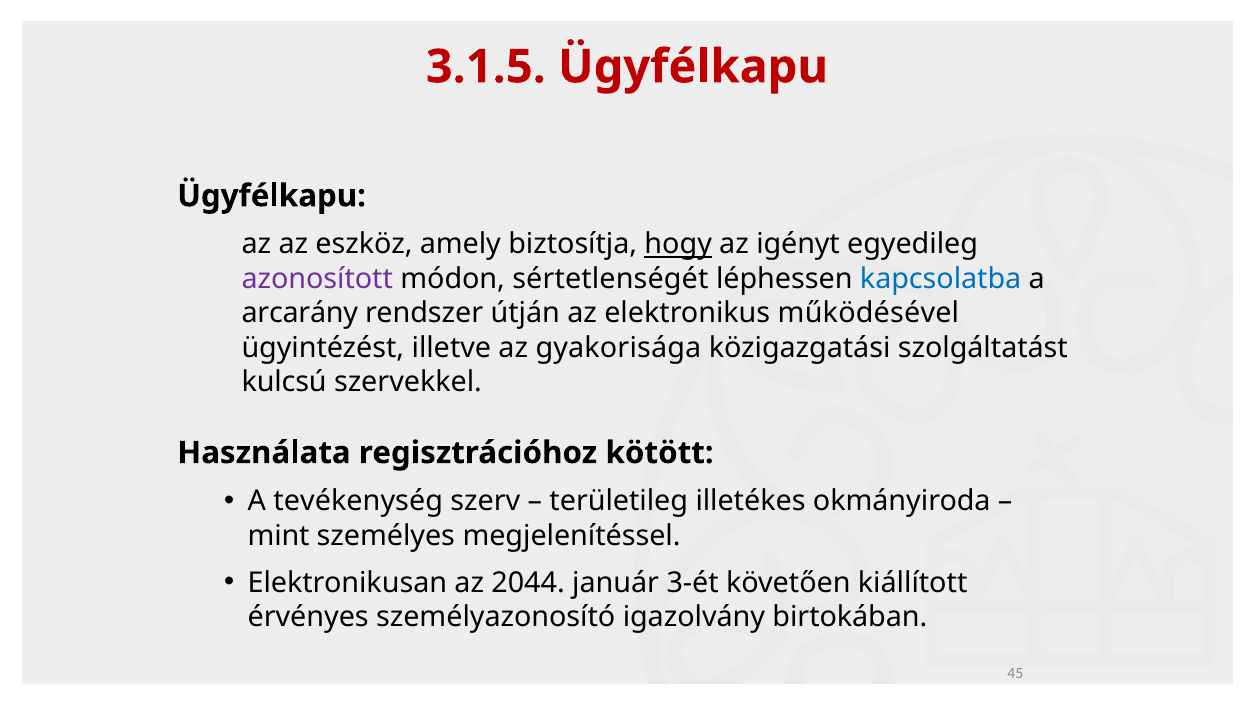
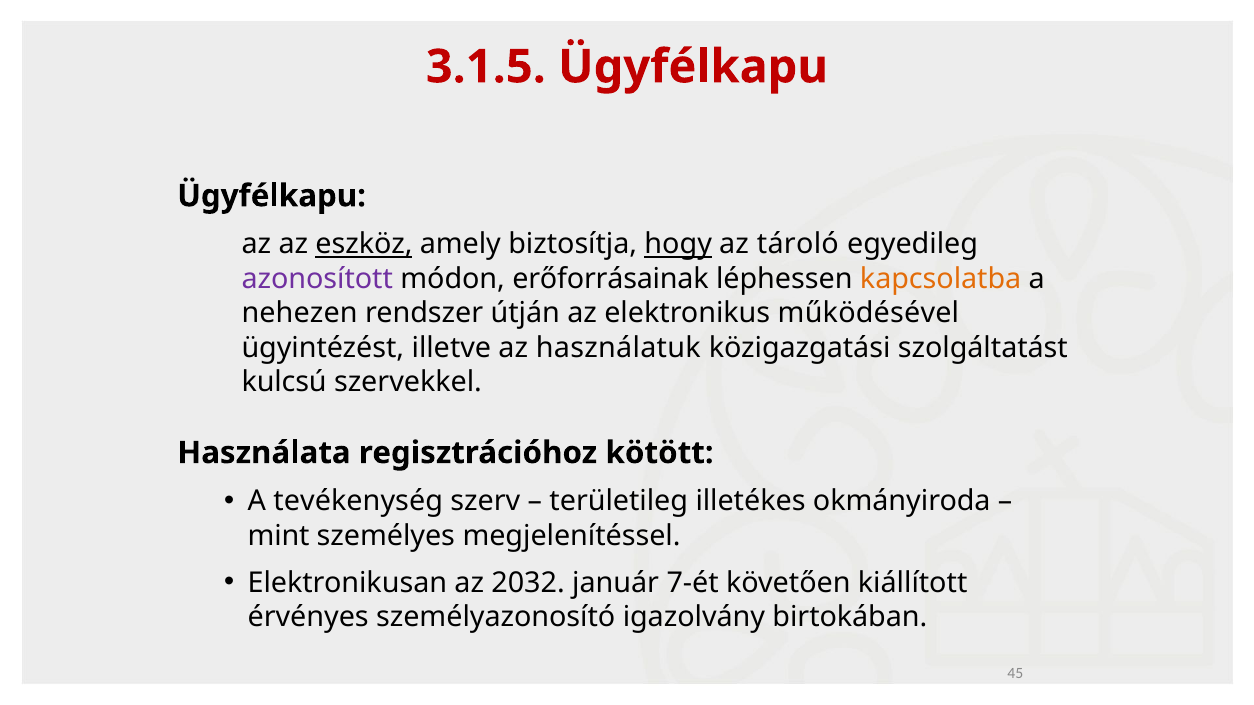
eszköz underline: none -> present (364, 244)
igényt: igényt -> tároló (798, 244)
sértetlenségét: sértetlenségét -> erőforrásainak (611, 279)
kapcsolatba colour: blue -> orange (941, 279)
arcarány: arcarány -> nehezen (300, 313)
gyakorisága: gyakorisága -> használatuk (618, 348)
2044: 2044 -> 2032 (528, 583)
3-ét: 3-ét -> 7-ét (693, 583)
